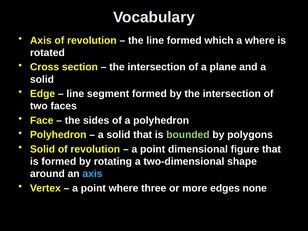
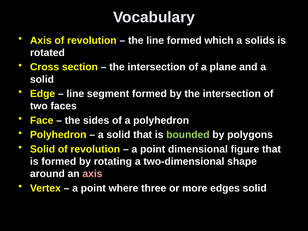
a where: where -> solids (260, 40)
axis colour: light blue -> pink (92, 174)
edges none: none -> solid (255, 188)
